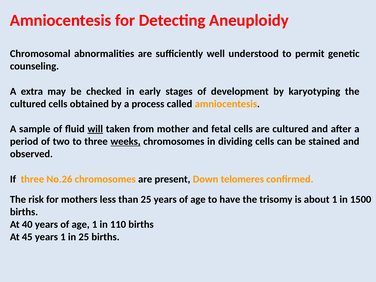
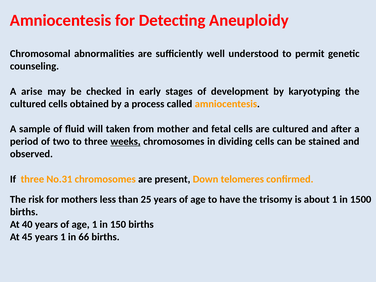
extra: extra -> arise (32, 91)
will underline: present -> none (95, 129)
No.26: No.26 -> No.31 (59, 179)
110: 110 -> 150 (118, 224)
in 25: 25 -> 66 (84, 237)
